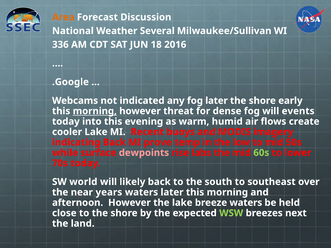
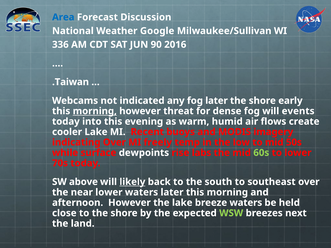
Area colour: orange -> blue (63, 17)
Several: Several -> Google (157, 31)
18: 18 -> 90 (156, 45)
.Google: .Google -> .Taiwan (71, 82)
indicating Back: Back -> Over (114, 142)
prove: prove -> freely (158, 142)
dewpoints colour: pink -> white (144, 153)
world: world -> above (83, 182)
likely underline: none -> present (132, 182)
near years: years -> lower (109, 192)
